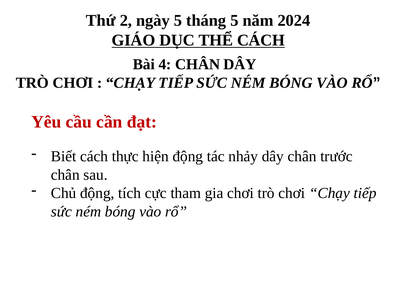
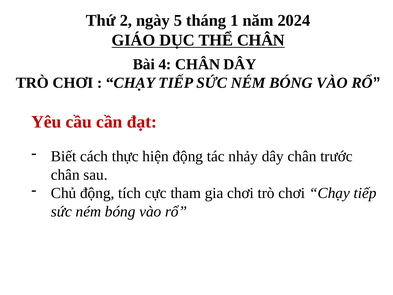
tháng 5: 5 -> 1 (234, 21)
THỂ CÁCH: CÁCH -> CHÂN (261, 40)
